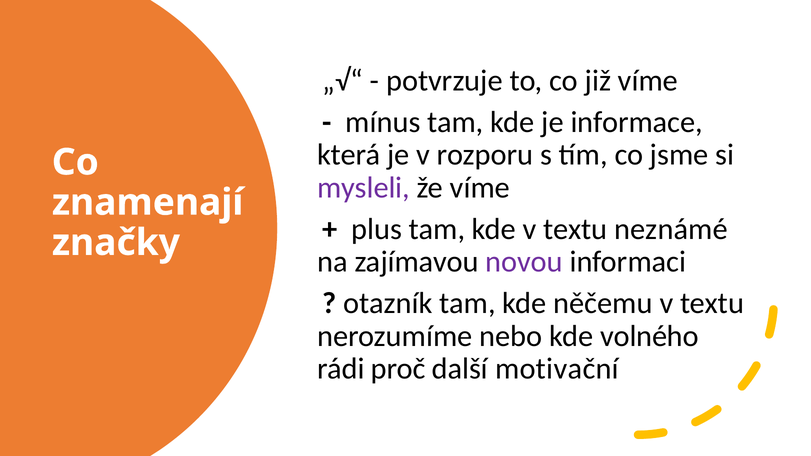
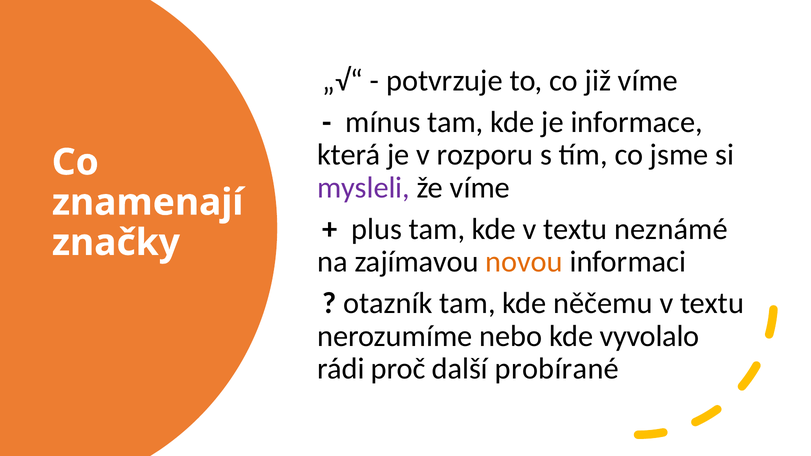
novou colour: purple -> orange (524, 262)
volného: volného -> vyvolalo (649, 336)
motivační: motivační -> probírané (557, 369)
